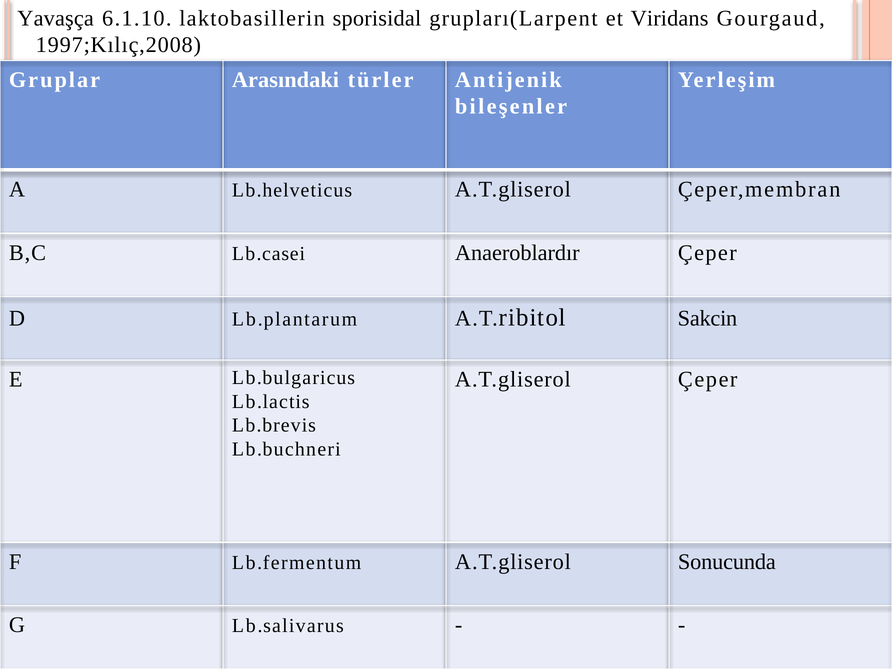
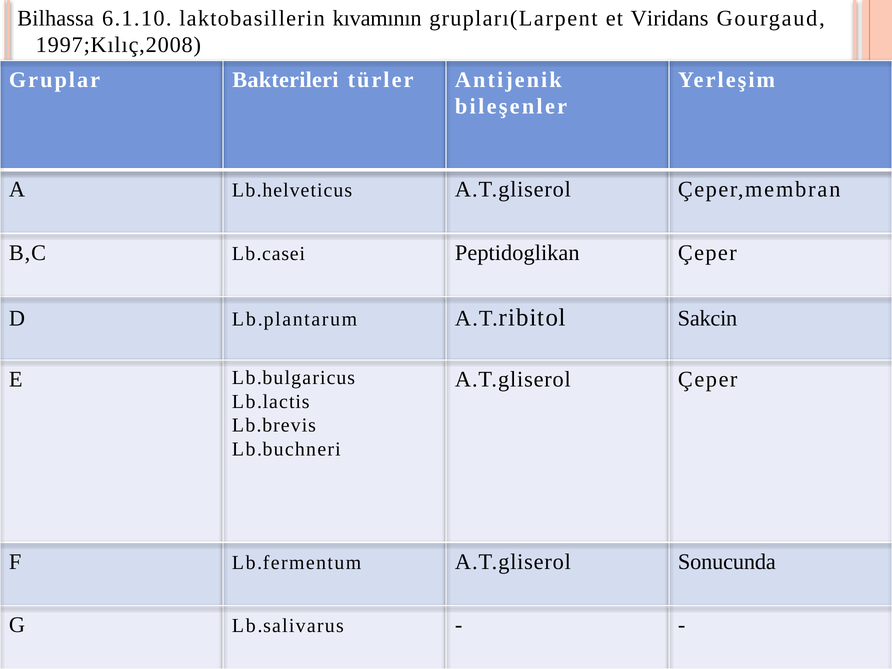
Yavaşça: Yavaşça -> Bilhassa (56, 18)
sporisidal: sporisidal -> kıvamının (377, 18)
Arasındaki: Arasındaki -> Bakterileri (285, 80)
Anaeroblardır: Anaeroblardır -> Peptidoglikan (517, 253)
